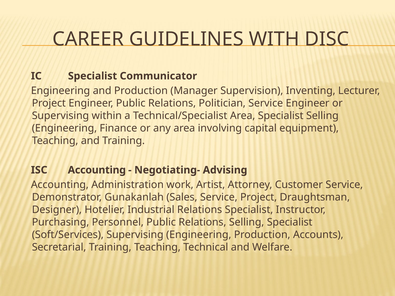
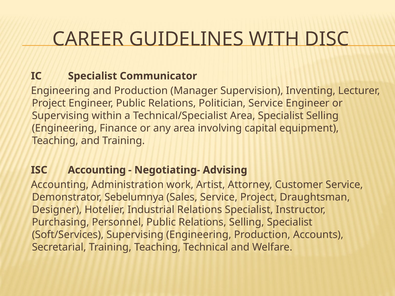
Gunakanlah: Gunakanlah -> Sebelumnya (134, 197)
